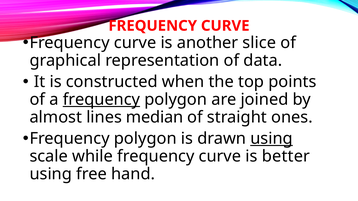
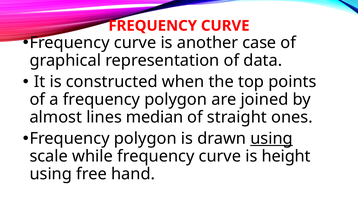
slice: slice -> case (259, 43)
frequency underline: present -> none (101, 100)
better: better -> height (286, 157)
